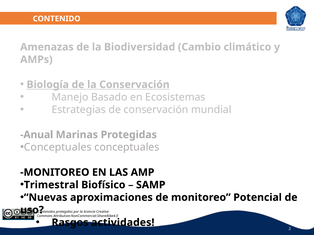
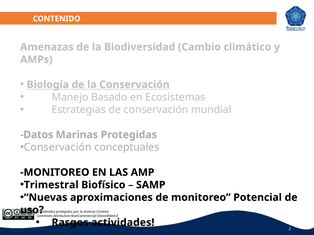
Anual: Anual -> Datos (37, 135)
Conceptuales: Conceptuales -> Conservación (58, 148)
